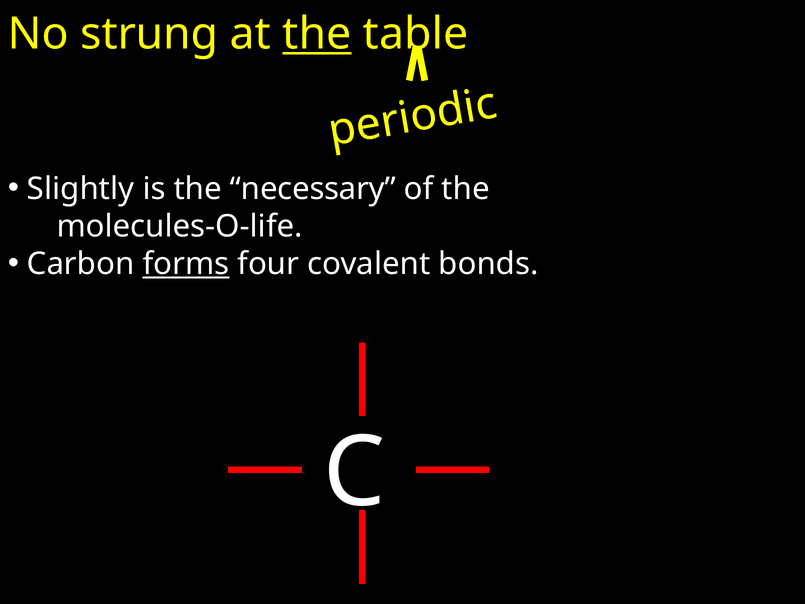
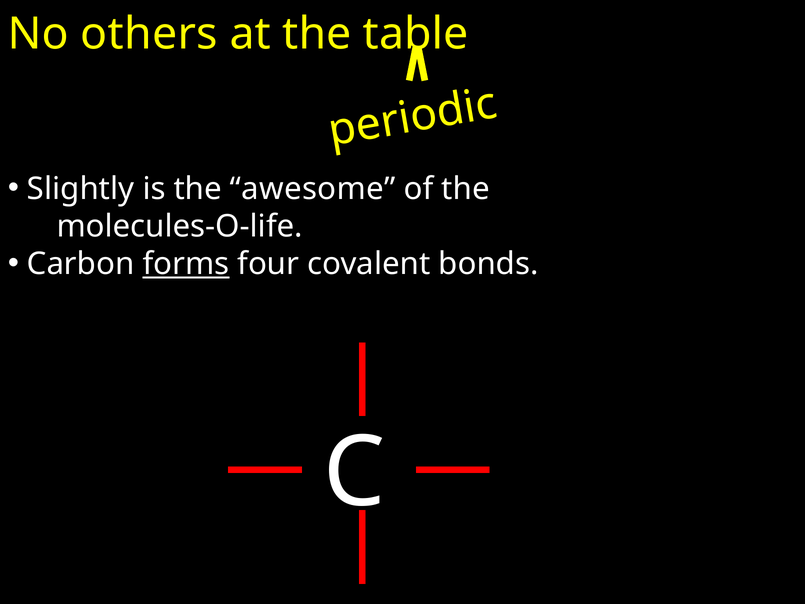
strung: strung -> others (149, 34)
the underline: present -> none (317, 34)
necessary: necessary -> awesome (313, 189)
